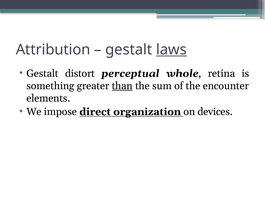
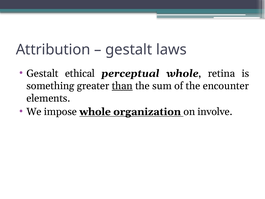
laws underline: present -> none (171, 50)
distort: distort -> ethical (80, 73)
impose direct: direct -> whole (95, 112)
devices: devices -> involve (215, 112)
